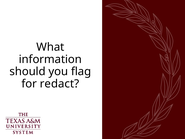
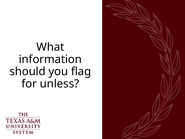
redact: redact -> unless (59, 84)
